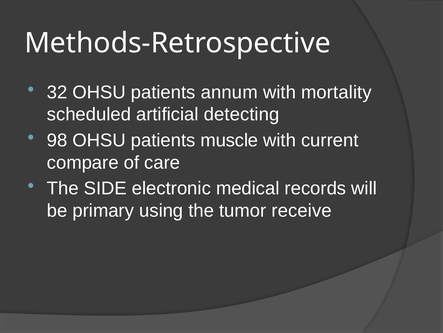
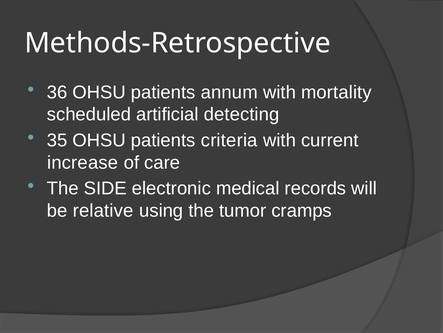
32: 32 -> 36 (57, 92)
98: 98 -> 35 (57, 140)
muscle: muscle -> criteria (229, 140)
compare: compare -> increase (83, 162)
primary: primary -> relative (103, 210)
receive: receive -> cramps (302, 210)
